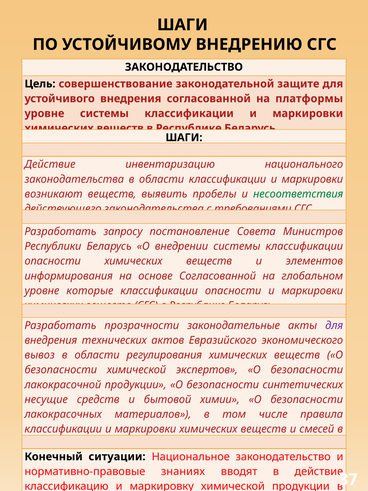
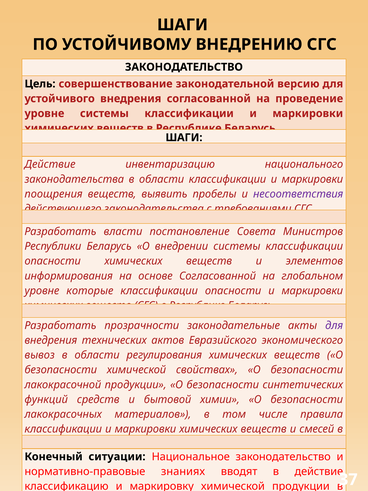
защите: защите -> версию (298, 84)
платформы: платформы -> проведение (309, 99)
возникают: возникают -> поощрения (54, 194)
несоответствия colour: green -> purple (298, 194)
запросу: запросу -> власти (123, 231)
экспертов: экспертов -> свойствах (207, 370)
несущие: несущие -> функций (46, 399)
